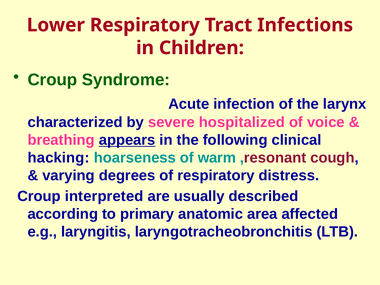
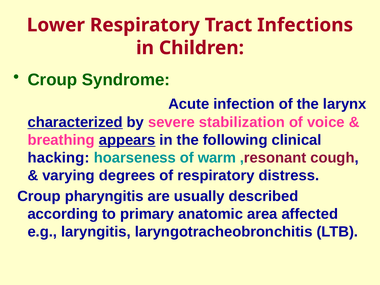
characterized underline: none -> present (75, 122)
hospitalized: hospitalized -> stabilization (242, 122)
interpreted: interpreted -> pharyngitis (104, 196)
